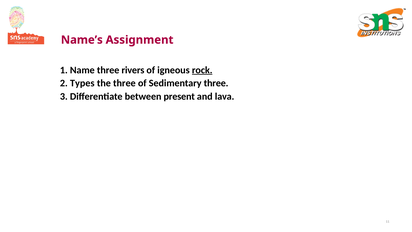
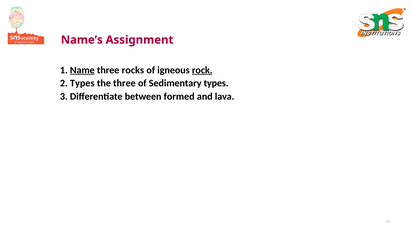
Name underline: none -> present (82, 70)
rivers: rivers -> rocks (133, 70)
Sedimentary three: three -> types (216, 83)
present: present -> formed (179, 96)
